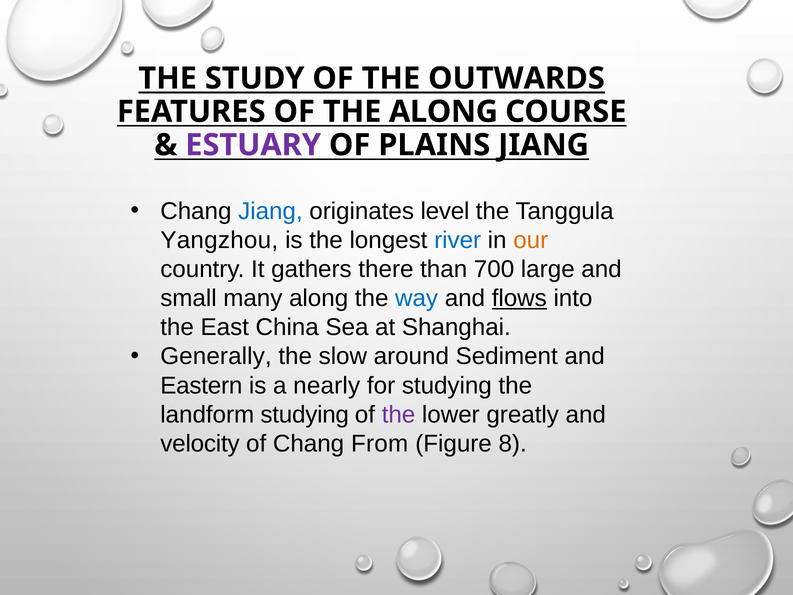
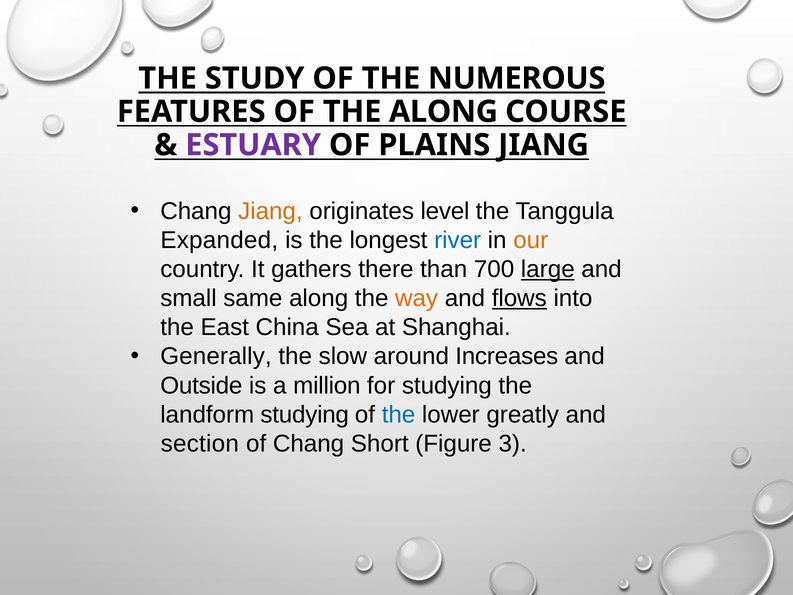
OUTWARDS: OUTWARDS -> NUMEROUS (517, 78)
Jiang colour: blue -> orange (270, 211)
Yangzhou: Yangzhou -> Expanded (219, 240)
large underline: none -> present (548, 269)
many: many -> same (253, 298)
way colour: blue -> orange (417, 298)
Sediment: Sediment -> Increases (507, 356)
Eastern: Eastern -> Outside (201, 385)
nearly: nearly -> million (327, 385)
the colour: purple -> blue (399, 414)
velocity: velocity -> section (200, 444)
From: From -> Short (380, 444)
8: 8 -> 3 (513, 444)
